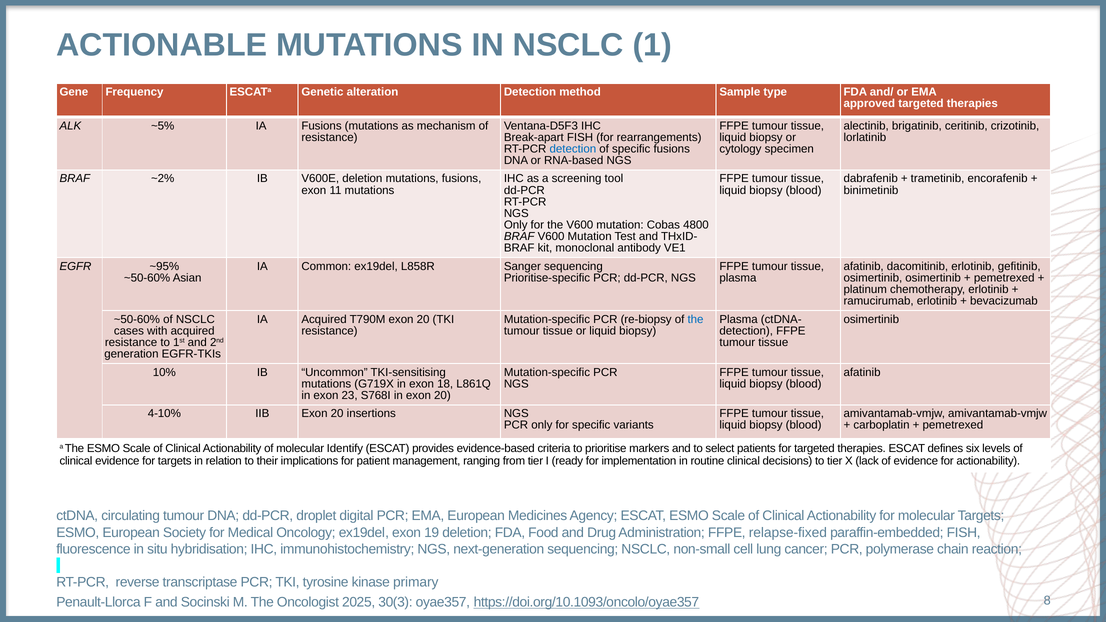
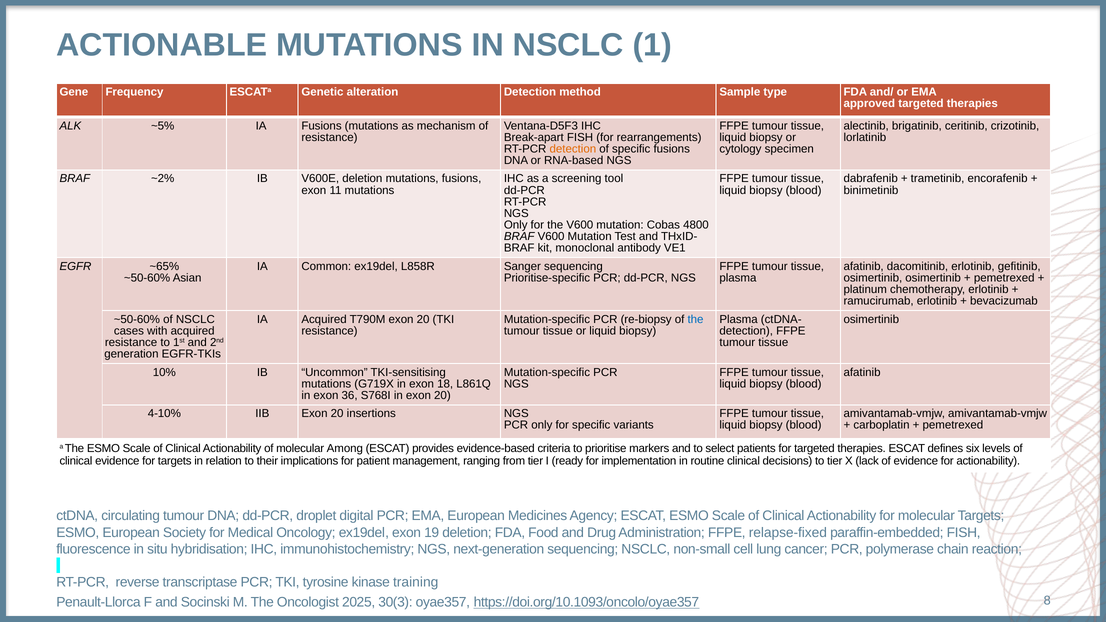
detection colour: blue -> orange (573, 149)
~95%: ~95% -> ~65% (164, 266)
23: 23 -> 36 (350, 395)
Identify: Identify -> Among (345, 448)
primary: primary -> training (416, 582)
